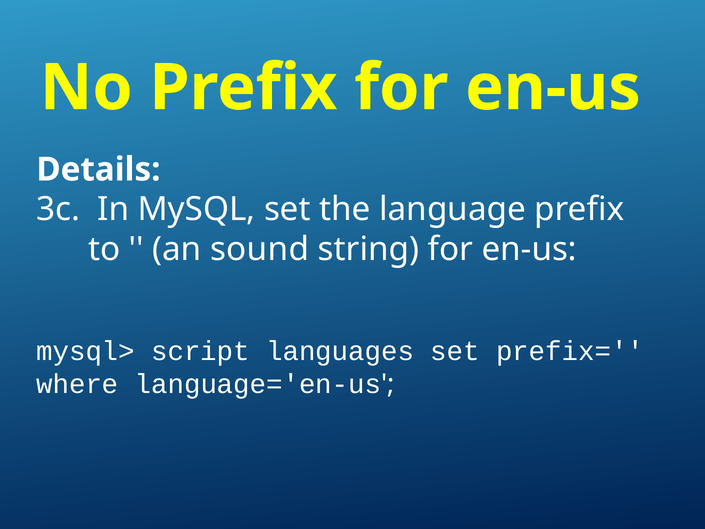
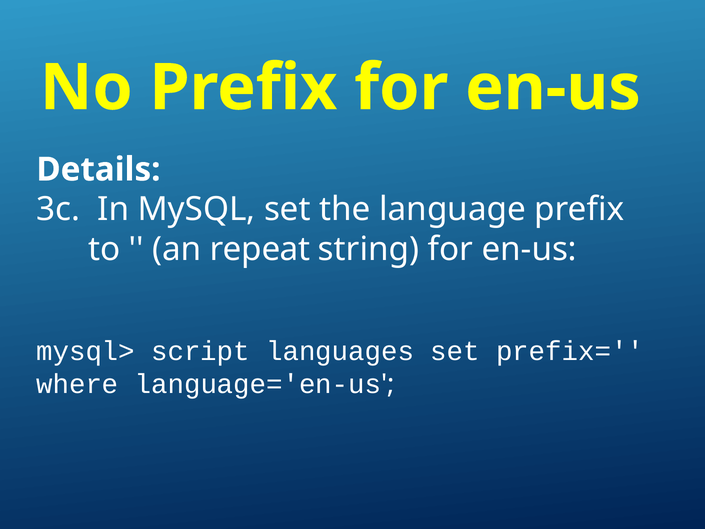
sound: sound -> repeat (260, 249)
